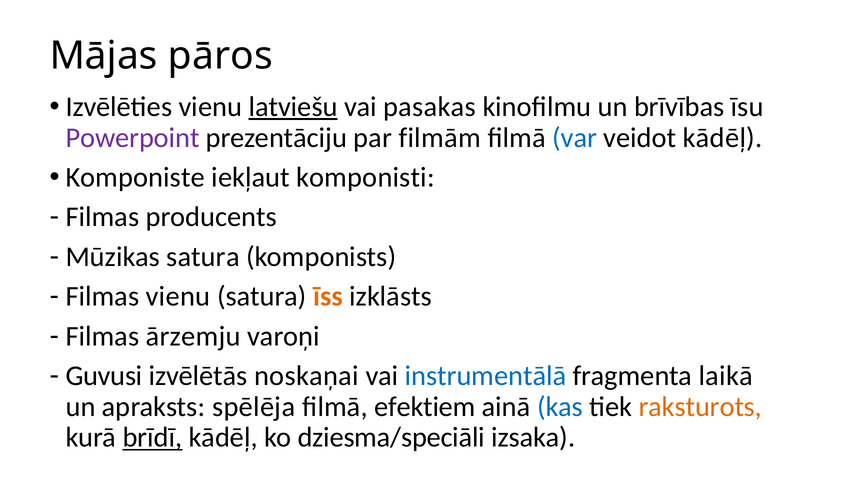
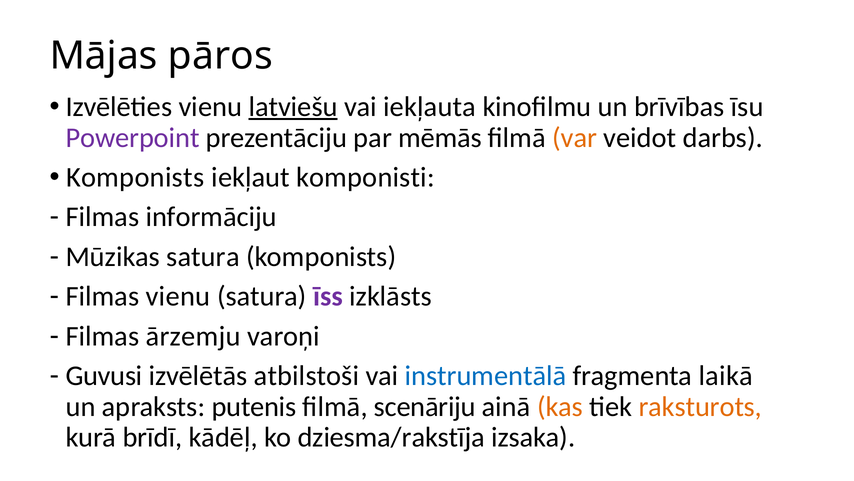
pasakas: pasakas -> iekļauta (430, 107)
filmām: filmām -> mēmās (440, 137)
var colour: blue -> orange (575, 137)
veidot kādēļ: kādēļ -> darbs (723, 137)
Komponiste: Komponiste -> Komponists (135, 177)
producents: producents -> informāciju (211, 217)
īss colour: orange -> purple (328, 296)
noskaņai: noskaņai -> atbilstoši (307, 375)
spēlēja: spēlēja -> putenis (254, 406)
efektiem: efektiem -> scenāriju (425, 406)
kas colour: blue -> orange (560, 406)
brīdī underline: present -> none (152, 437)
dziesma/speciāli: dziesma/speciāli -> dziesma/rakstīja (391, 437)
